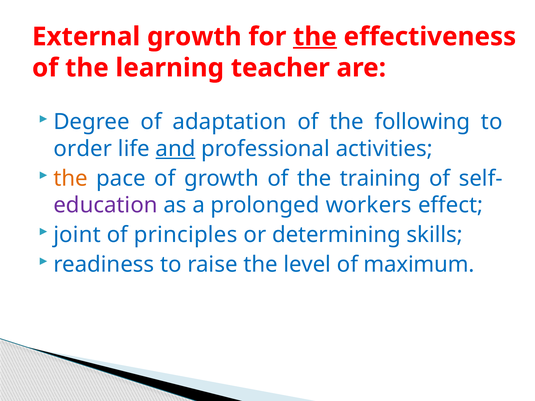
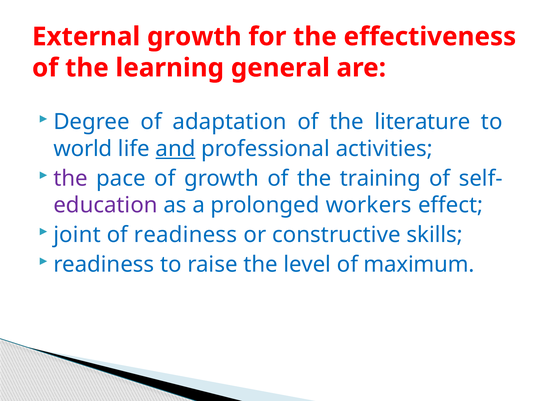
the underline: present -> none (315, 37)
teacher: teacher -> general (280, 68)
following: following -> literature (422, 122)
order: order -> world (83, 149)
the colour: orange -> purple (71, 179)
of principles: principles -> readiness (186, 235)
determining: determining -> constructive (336, 235)
